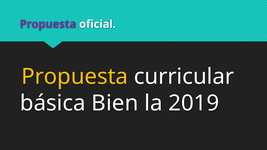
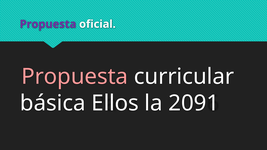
Propuesta colour: yellow -> pink (75, 77)
Bien: Bien -> Ellos (115, 103)
2019: 2019 -> 2091 (194, 103)
